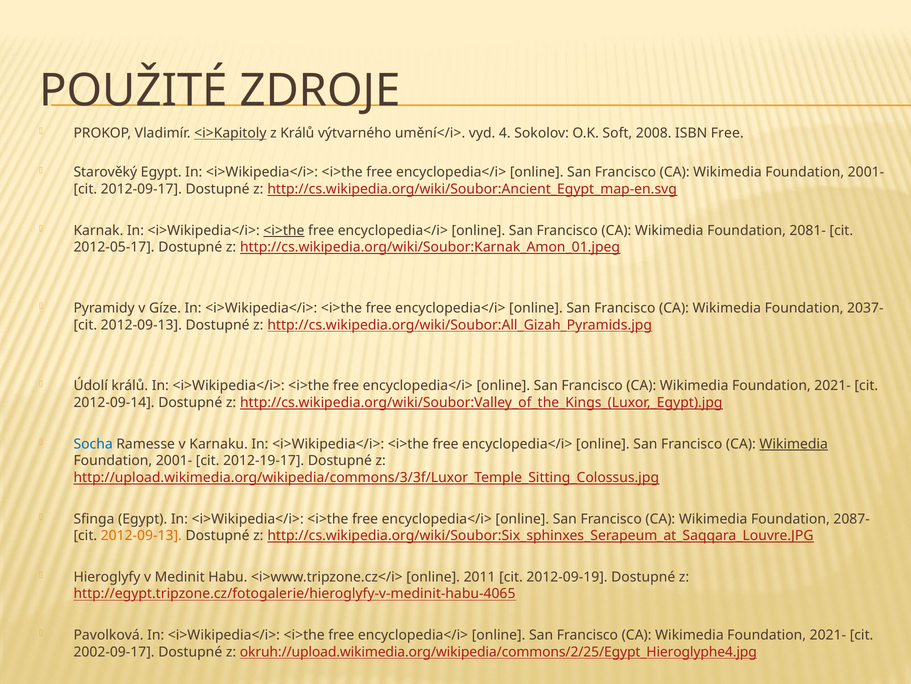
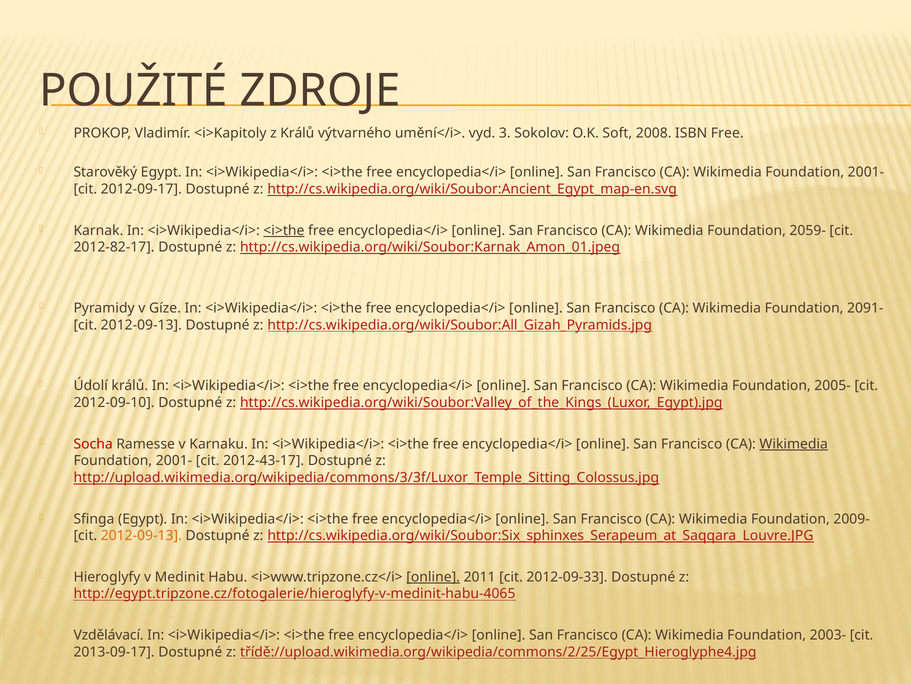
<i>Kapitoly underline: present -> none (230, 133)
4: 4 -> 3 (505, 133)
2081-: 2081- -> 2059- (808, 230)
2012-05-17: 2012-05-17 -> 2012-82-17 (114, 247)
2037-: 2037- -> 2091- (865, 308)
2021-: 2021- -> 2005- (833, 385)
2012-09-14: 2012-09-14 -> 2012-09-10 (114, 402)
Socha colour: blue -> red (93, 444)
2012-19-17: 2012-19-17 -> 2012-43-17 (264, 460)
2087-: 2087- -> 2009- (852, 518)
online underline: none -> present (433, 576)
2012-09-19: 2012-09-19 -> 2012-09-33 (567, 576)
Pavolková: Pavolková -> Vzdělávací (109, 634)
2021-: 2021- -> 2003- (828, 634)
2002-09-17: 2002-09-17 -> 2013-09-17 (114, 651)
okruh://upload.wikimedia.org/wikipedia/commons/2/25/Egypt_Hieroglyphe4.jpg: okruh://upload.wikimedia.org/wikipedia/commons/2/25/Egypt_Hieroglyphe4.jpg -> třídě://upload.wikimedia.org/wikipedia/commons/2/25/Egypt_Hieroglyphe4.jpg (498, 651)
